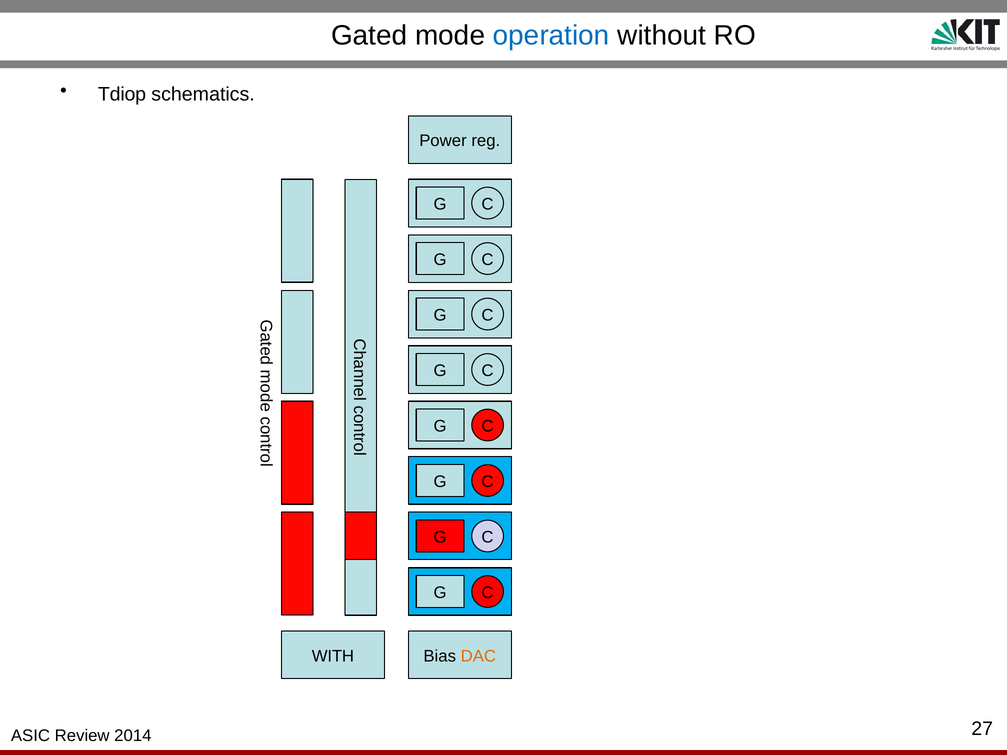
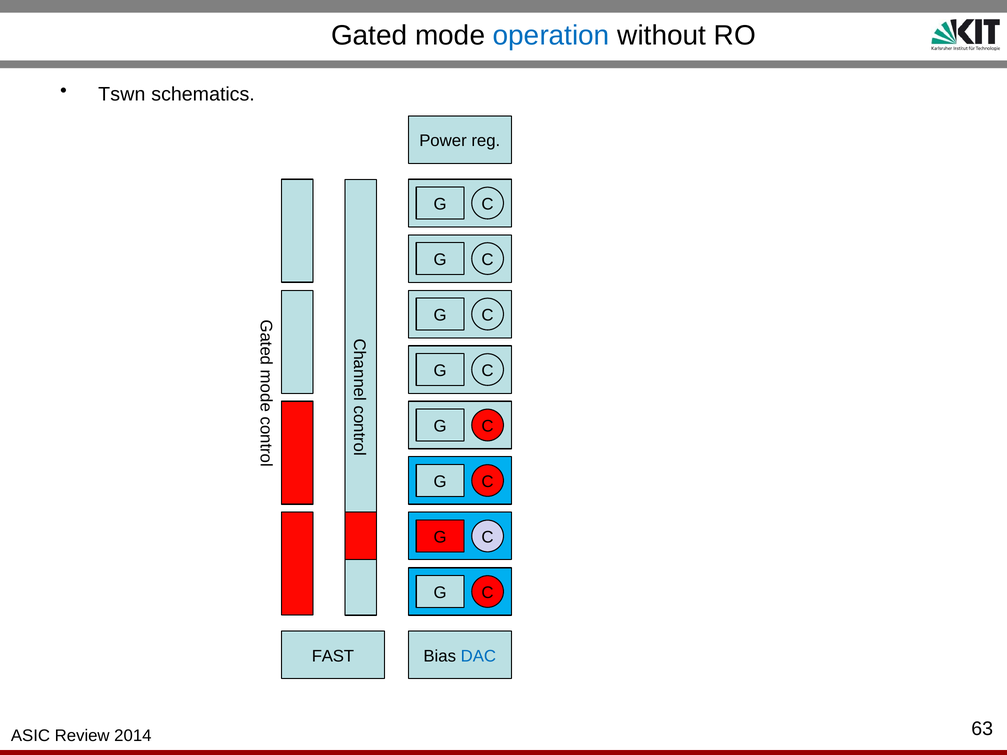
Tdiop: Tdiop -> Tswn (122, 94)
WITH: WITH -> FAST (333, 656)
DAC colour: orange -> blue (478, 656)
27: 27 -> 63 (982, 729)
